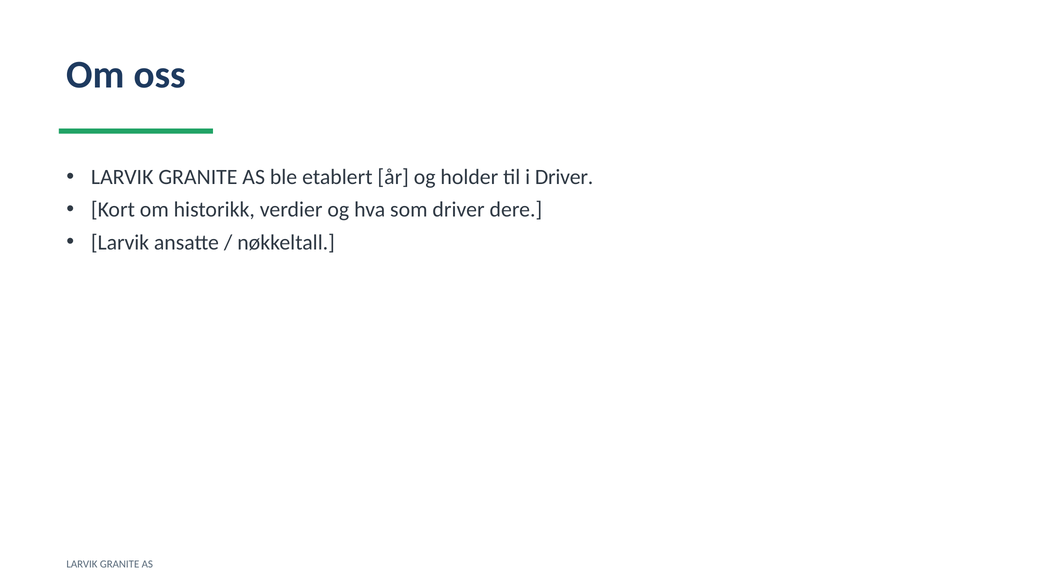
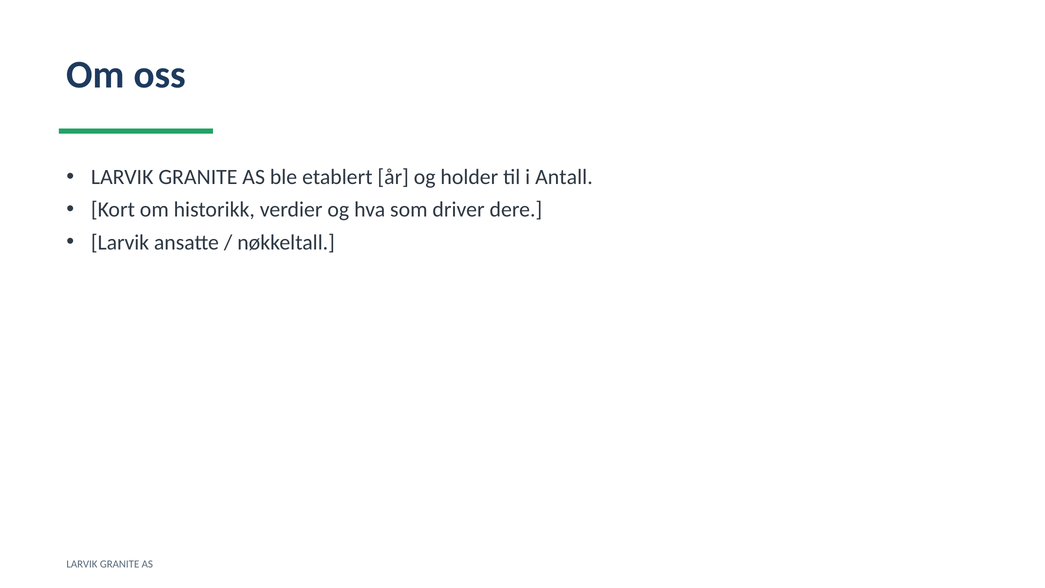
i Driver: Driver -> Antall (564, 177)
